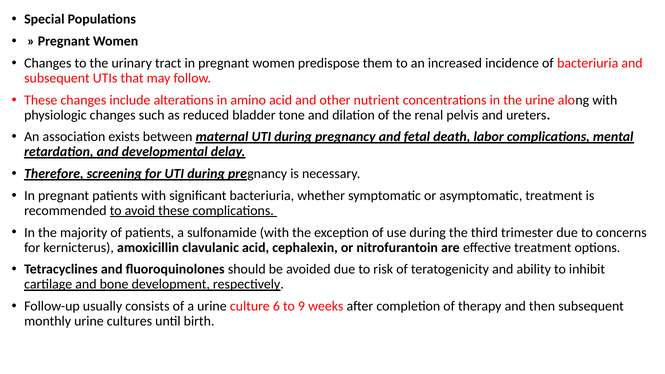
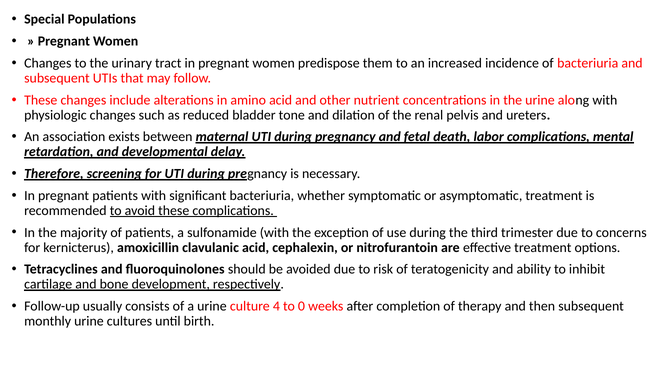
6: 6 -> 4 (276, 306)
9: 9 -> 0 (302, 306)
